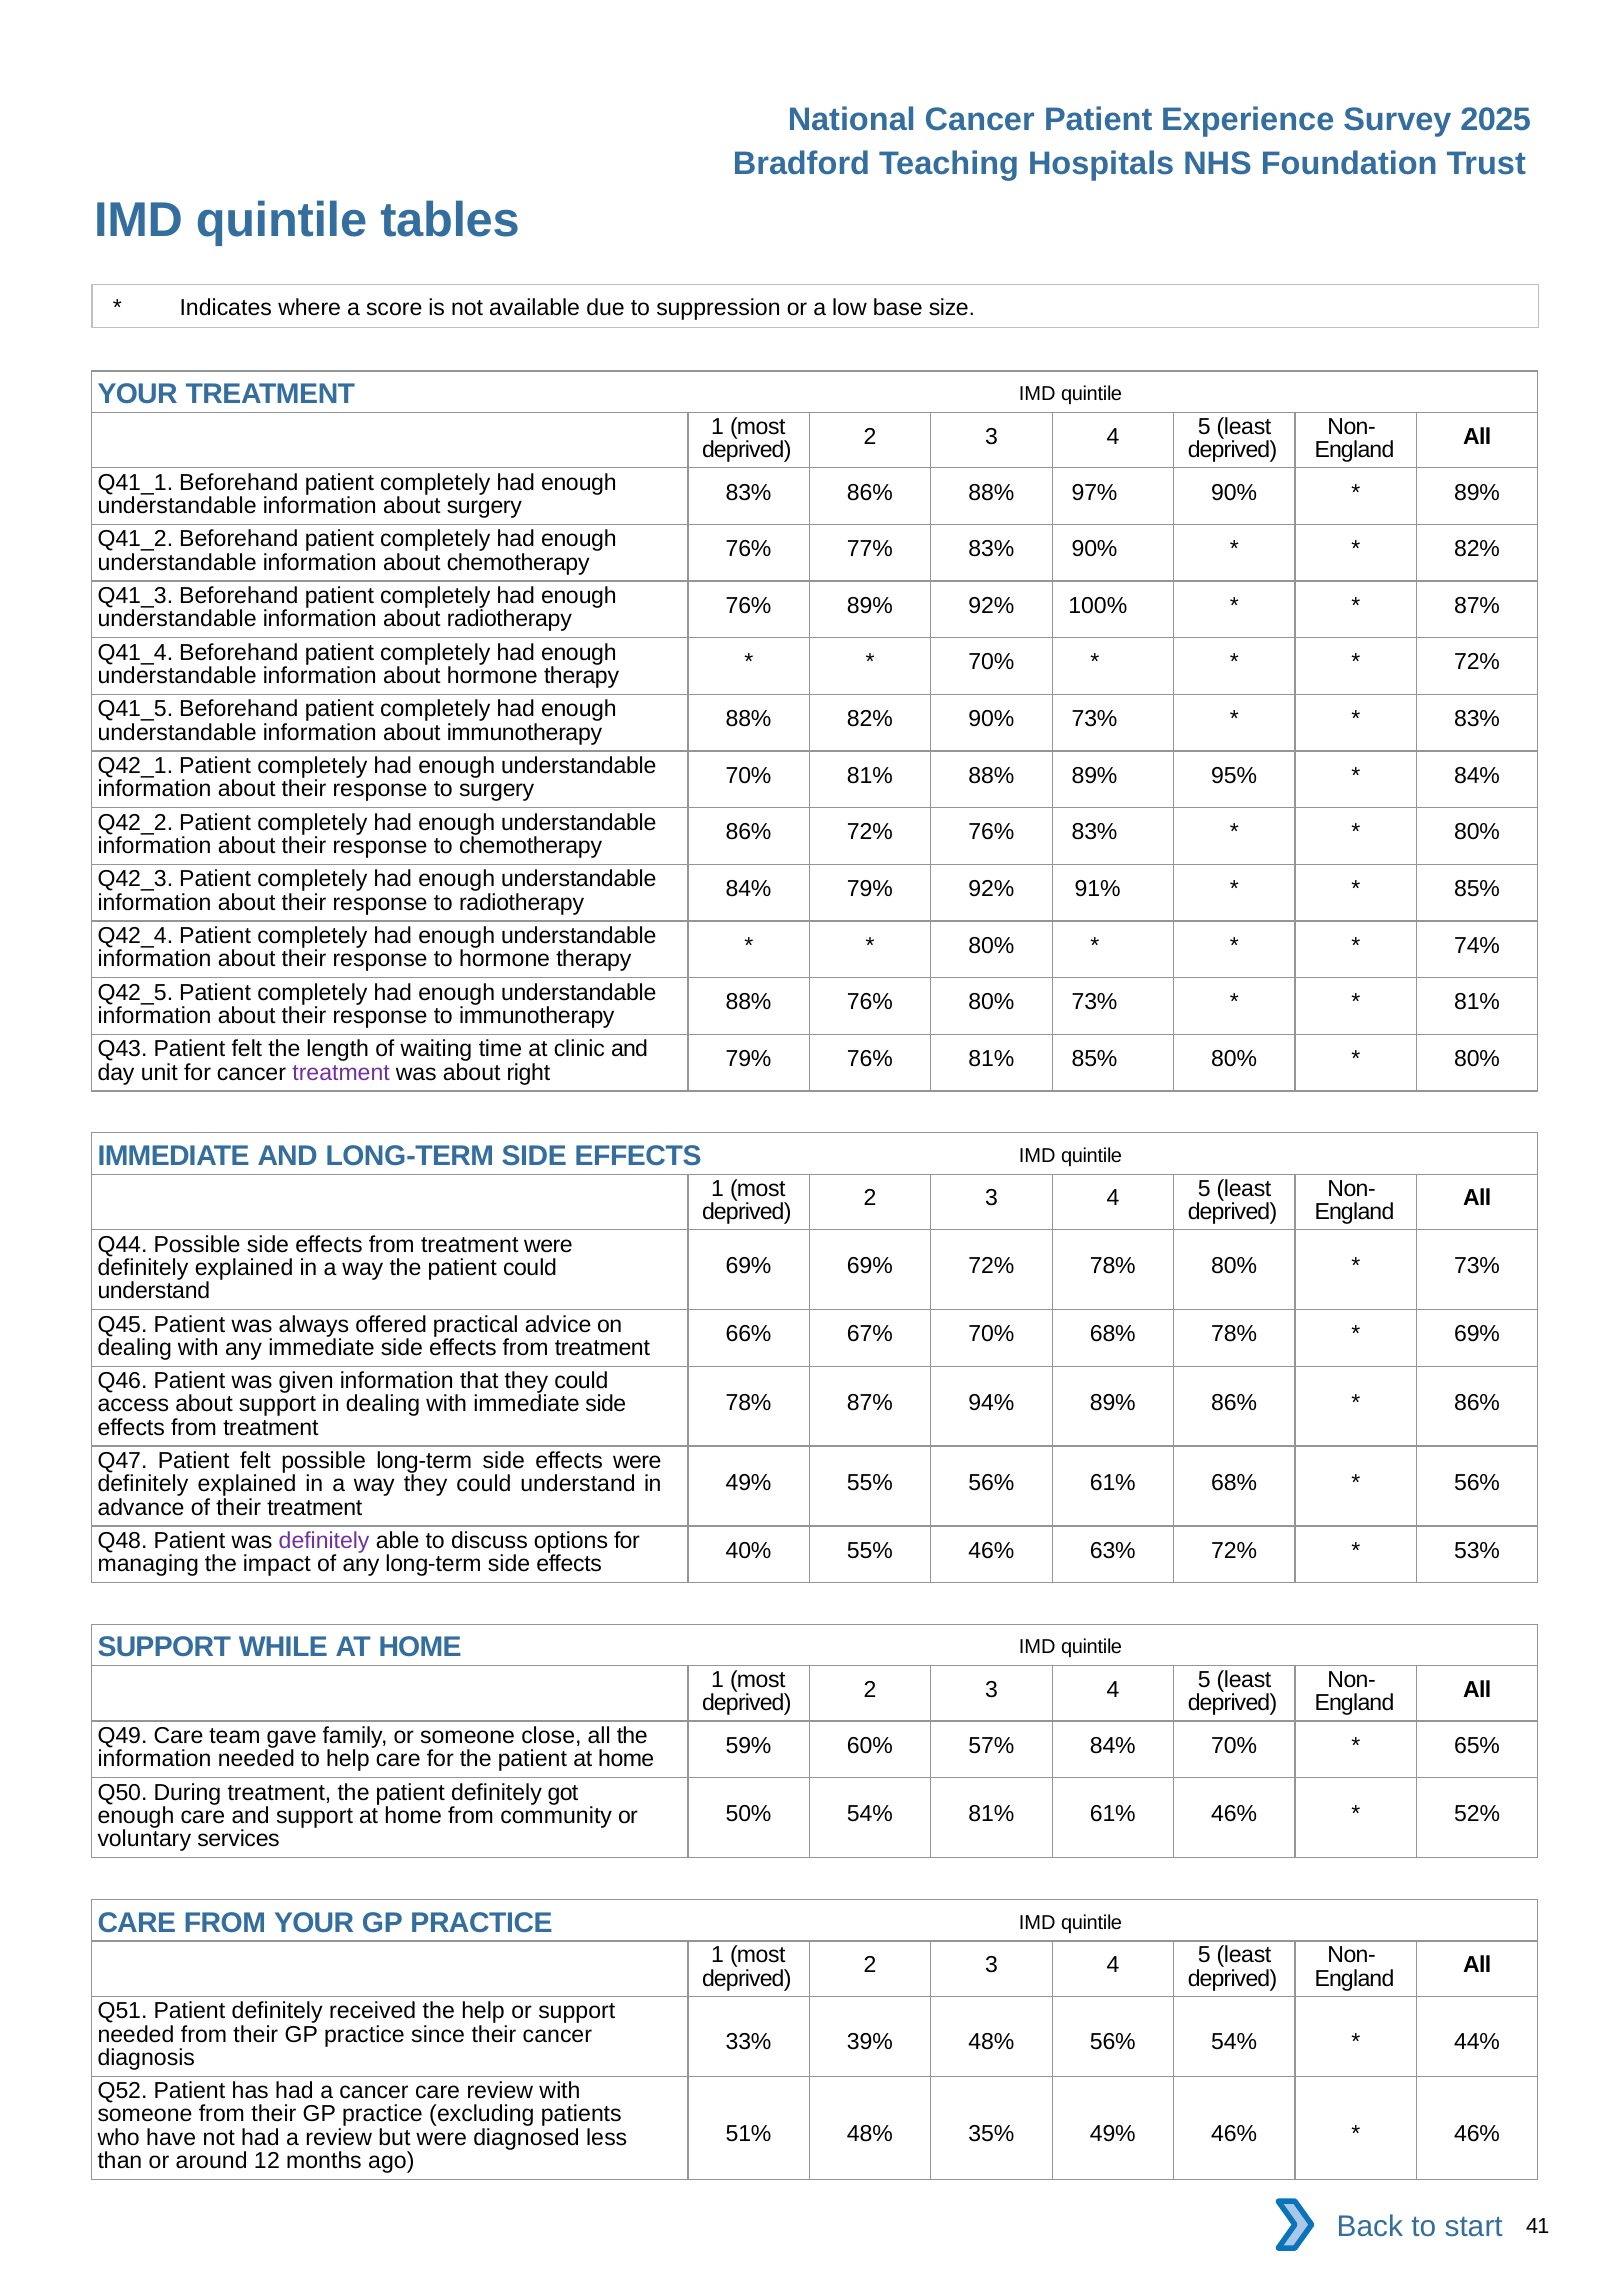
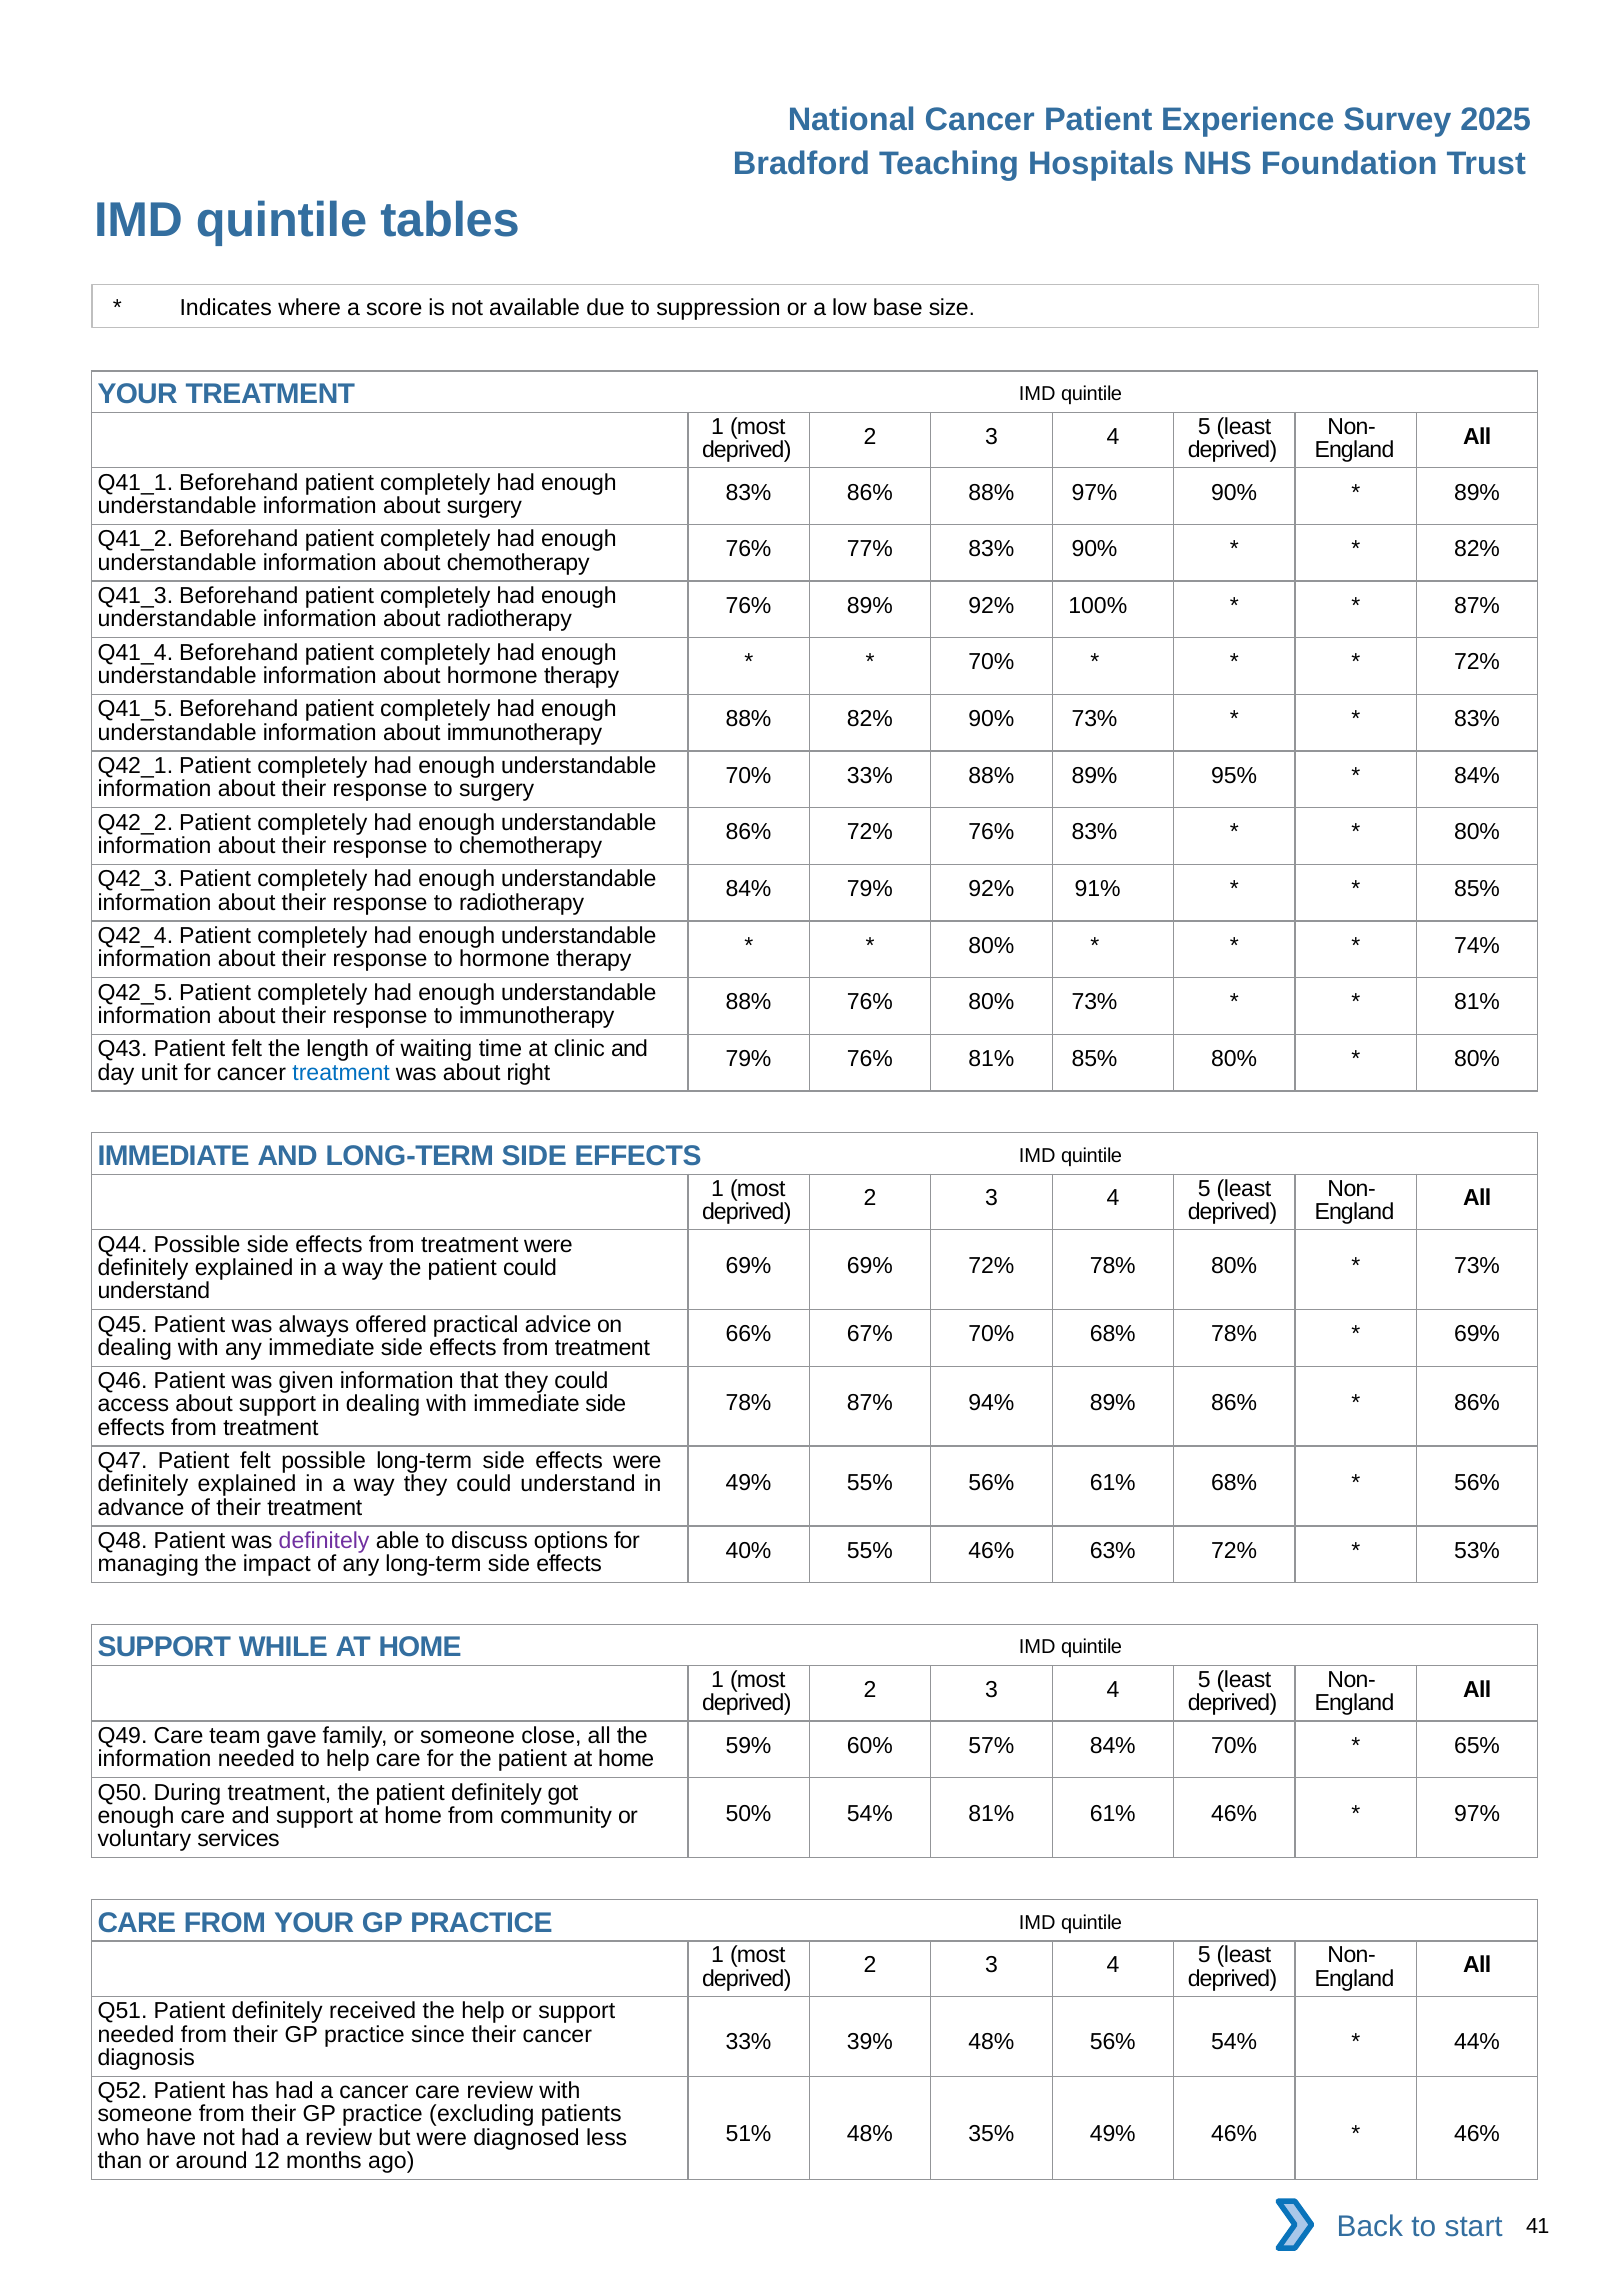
70% 81%: 81% -> 33% (870, 776)
treatment colour: purple -> blue (341, 1072)
52%: 52% -> 97% (1477, 1814)
